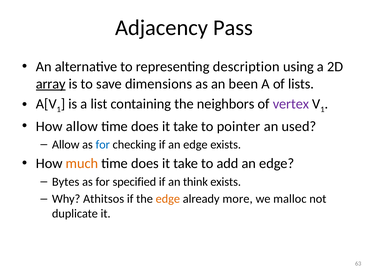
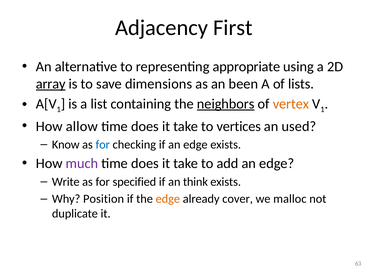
Pass: Pass -> First (233, 28)
description: description -> appropriate (246, 67)
neighbors underline: none -> present (226, 104)
vertex colour: purple -> orange (291, 104)
pointer: pointer -> vertices (239, 126)
Allow: Allow -> Know (66, 145)
much colour: orange -> purple (82, 163)
Bytes: Bytes -> Write (66, 182)
Athitsos: Athitsos -> Position (104, 199)
more: more -> cover (238, 199)
